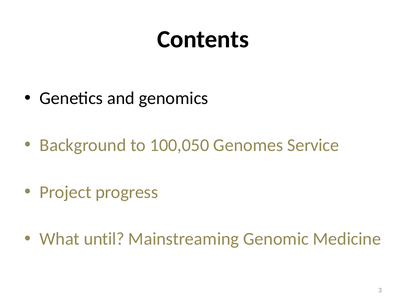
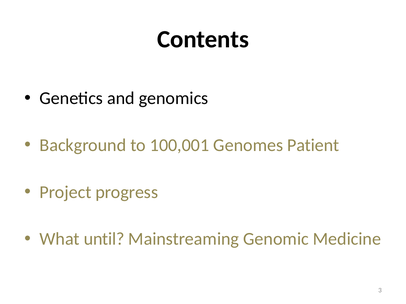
100,050: 100,050 -> 100,001 (180, 145)
Service: Service -> Patient (313, 145)
